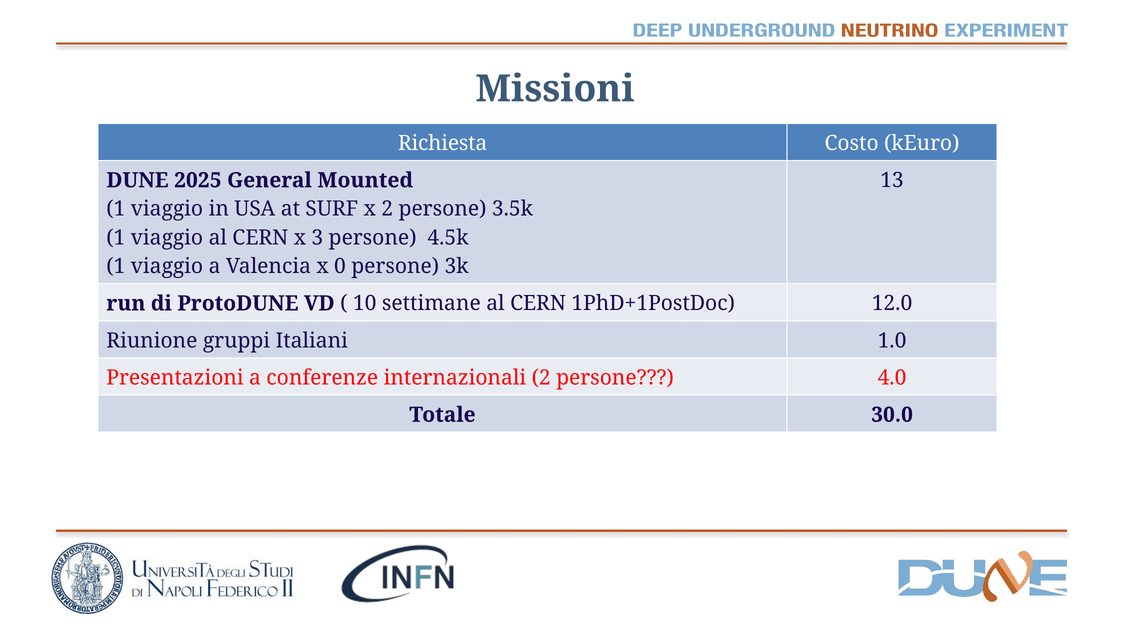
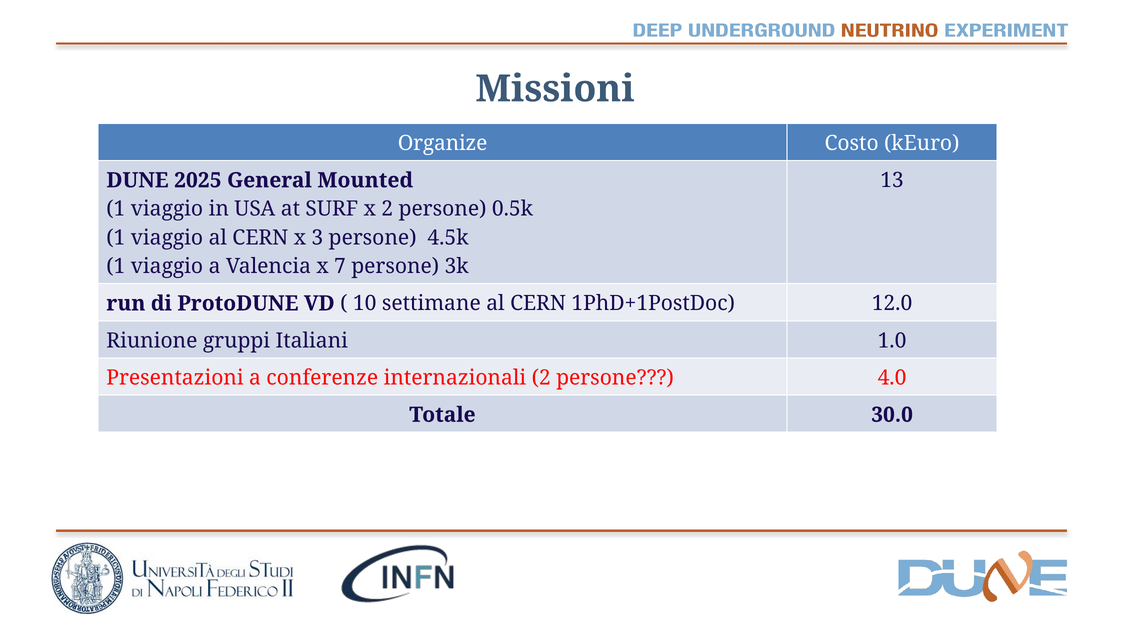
Richiesta: Richiesta -> Organize (443, 143)
3.5k: 3.5k -> 0.5k (512, 209)
0: 0 -> 7 (340, 266)
